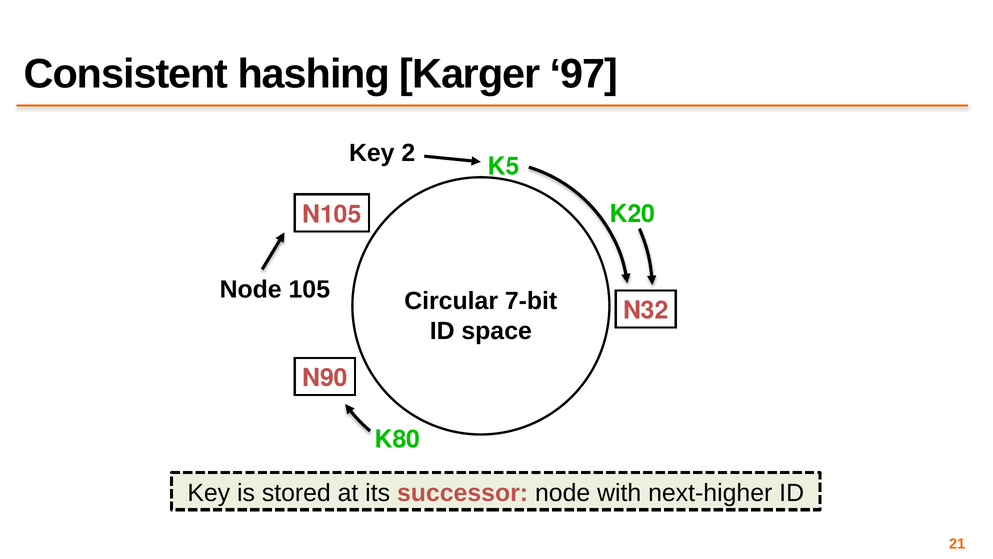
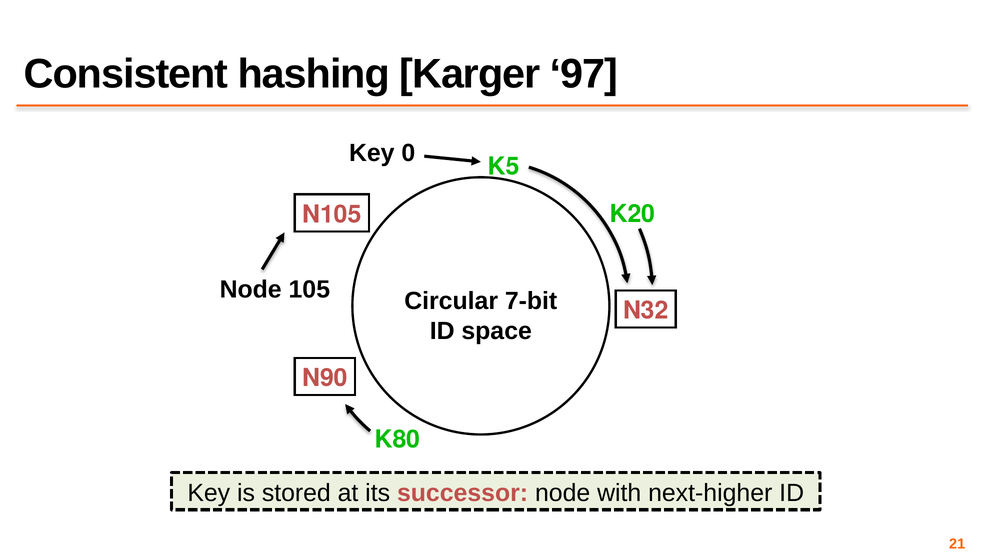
2: 2 -> 0 (408, 153)
